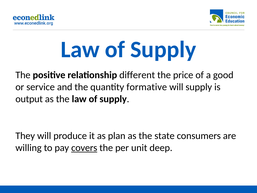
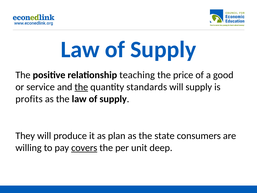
different: different -> teaching (137, 75)
the underline: none -> present (81, 87)
formative: formative -> standards (147, 87)
output: output -> profits (29, 99)
